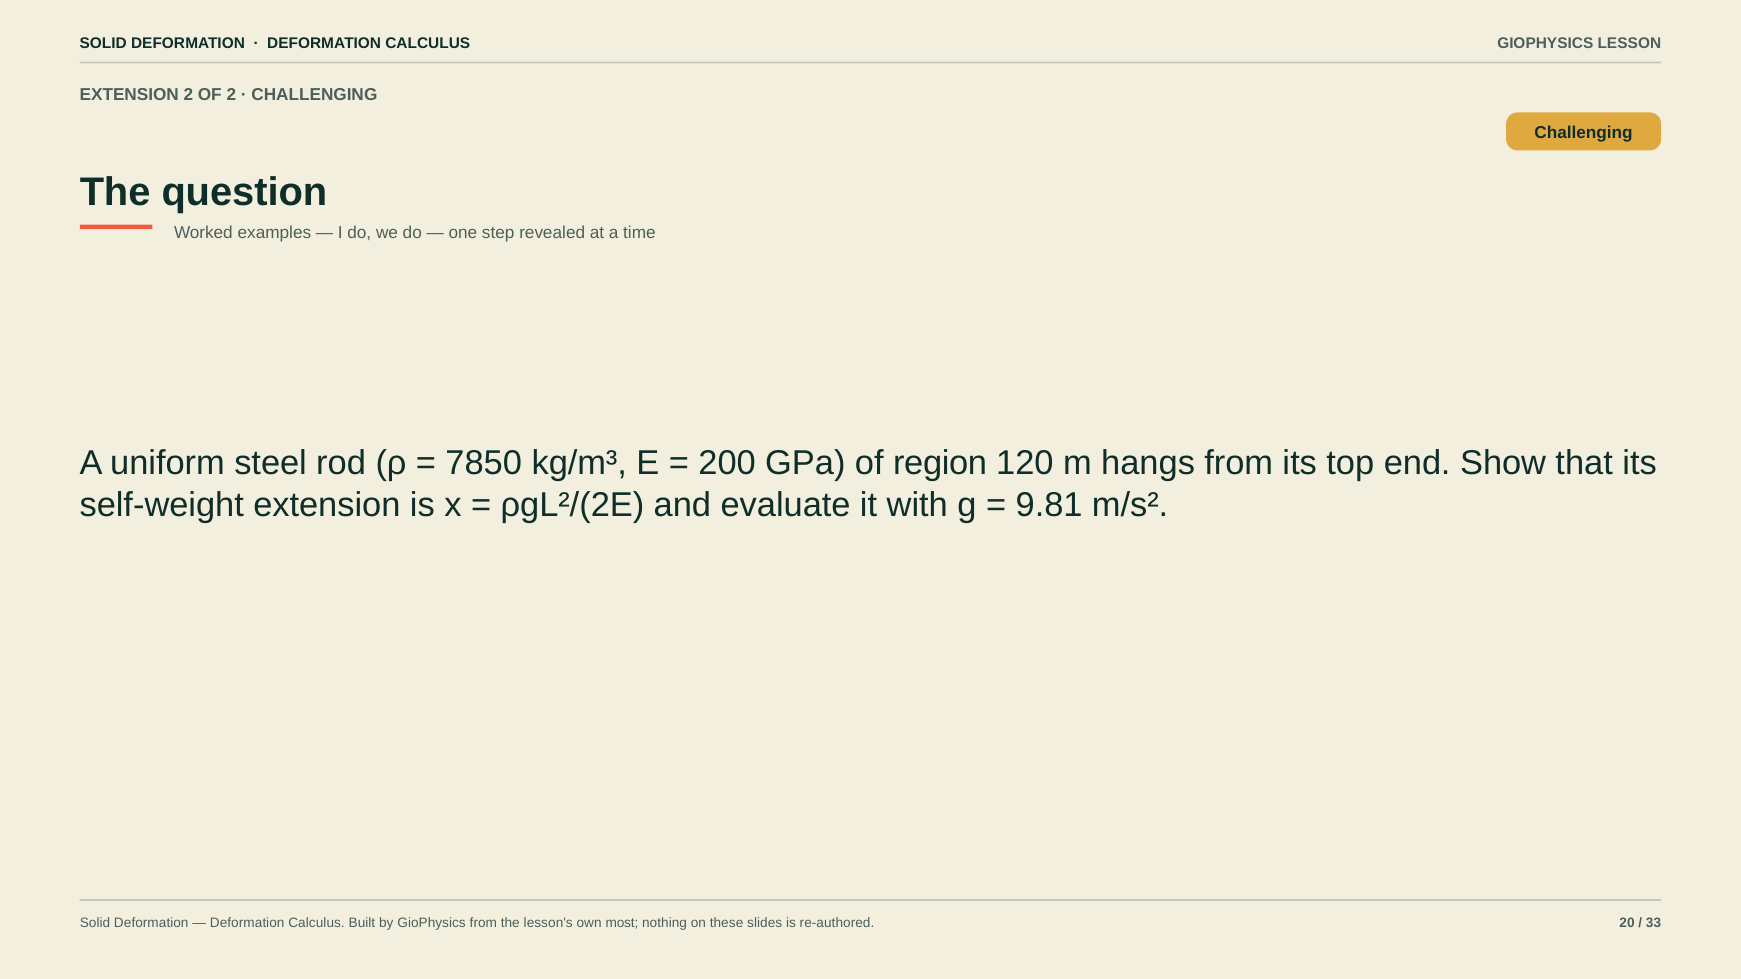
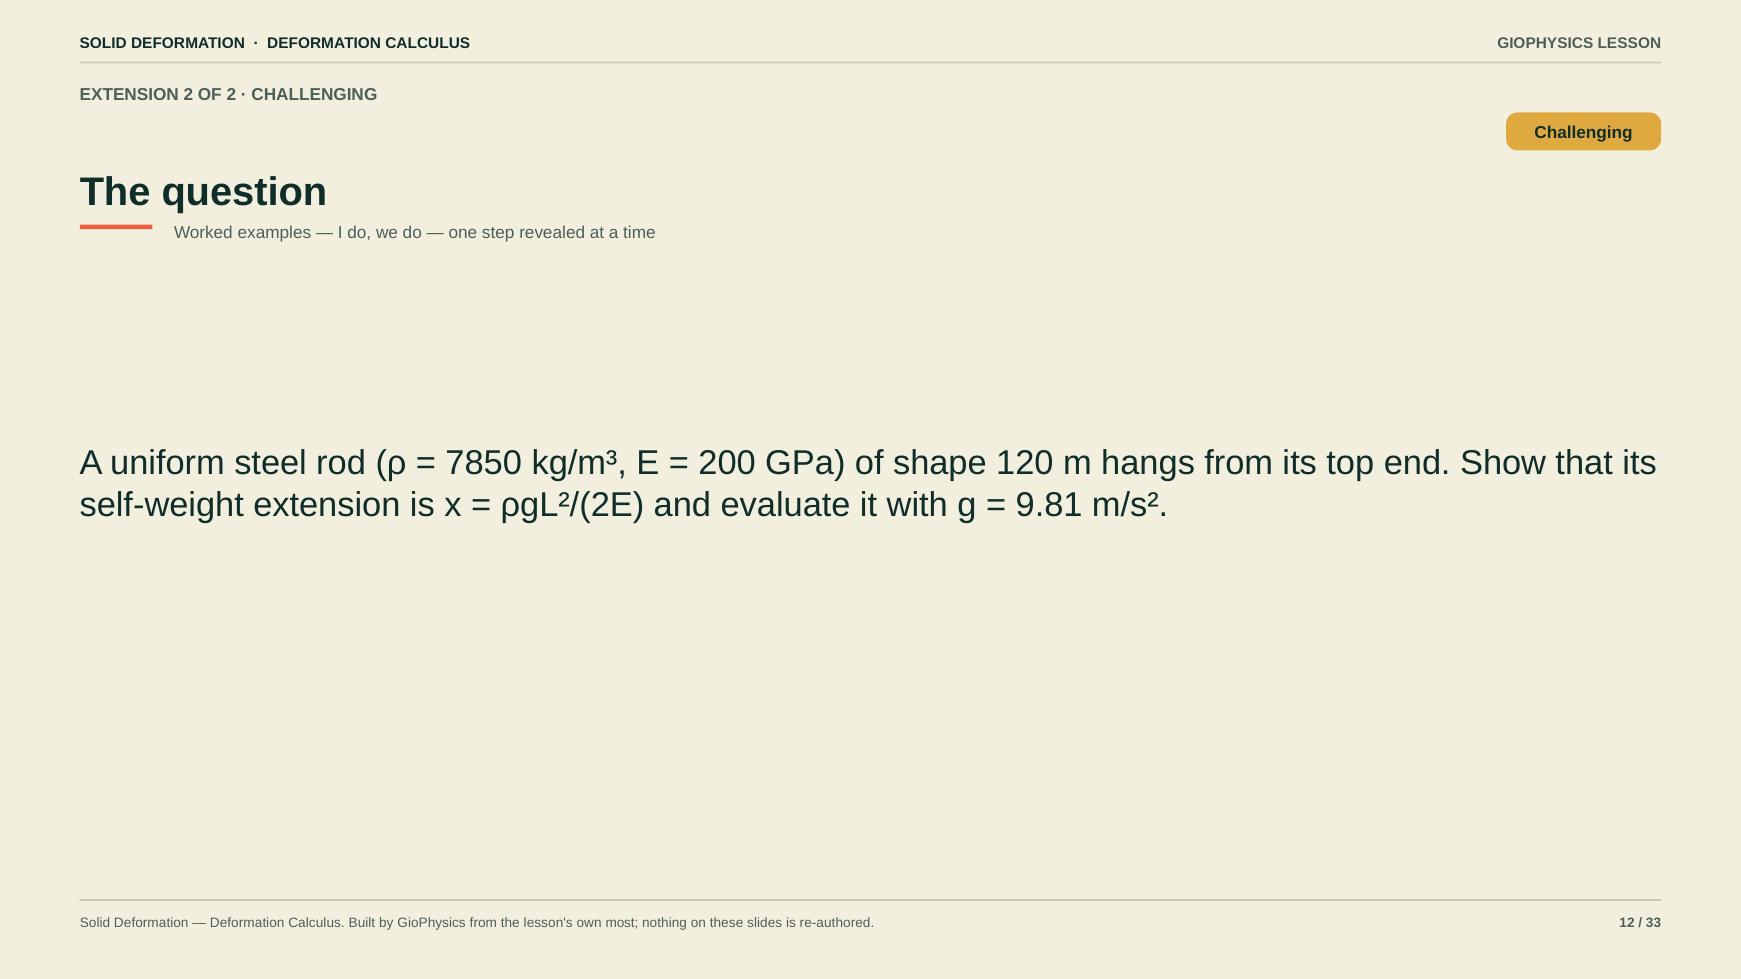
region: region -> shape (940, 463)
20: 20 -> 12 (1627, 923)
